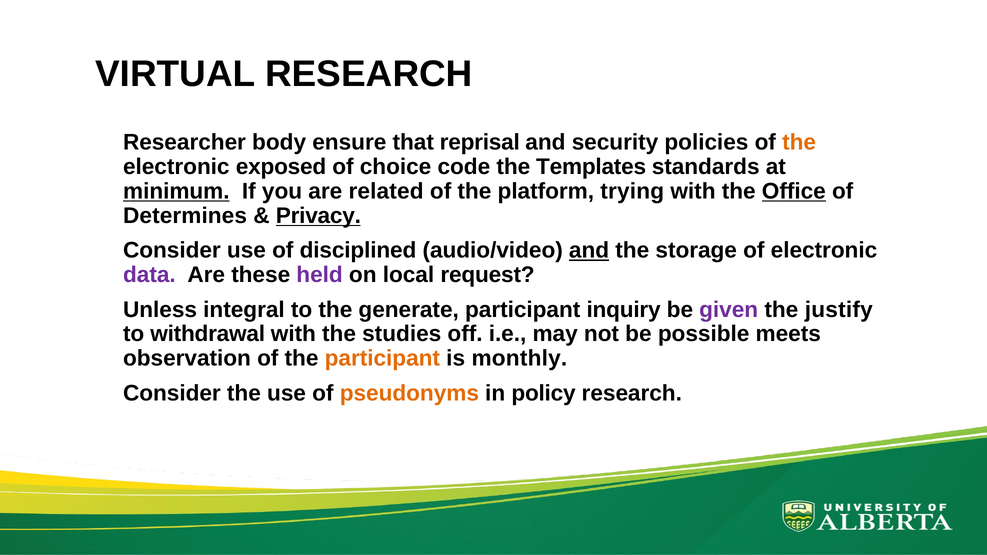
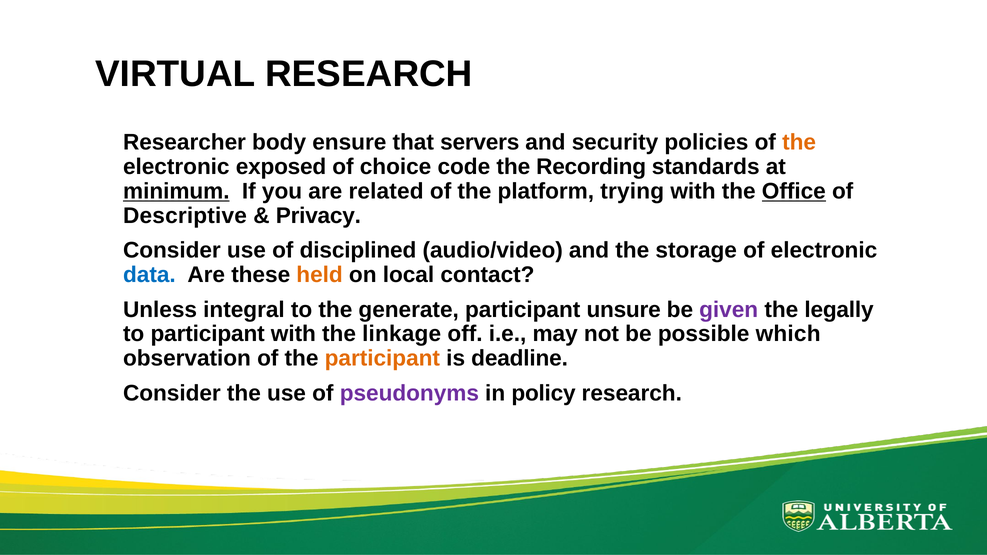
reprisal: reprisal -> servers (480, 143)
Templates: Templates -> Recording (591, 167)
Determines: Determines -> Descriptive (185, 216)
Privacy underline: present -> none (318, 216)
and underline: present -> none (589, 251)
data colour: purple -> blue (149, 275)
held colour: purple -> orange (320, 275)
request: request -> contact (487, 275)
inquiry: inquiry -> unsure (624, 310)
justify: justify -> legally (839, 310)
to withdrawal: withdrawal -> participant (208, 334)
studies: studies -> linkage (402, 334)
meets: meets -> which (788, 334)
monthly: monthly -> deadline (520, 359)
pseudonyms colour: orange -> purple (409, 393)
